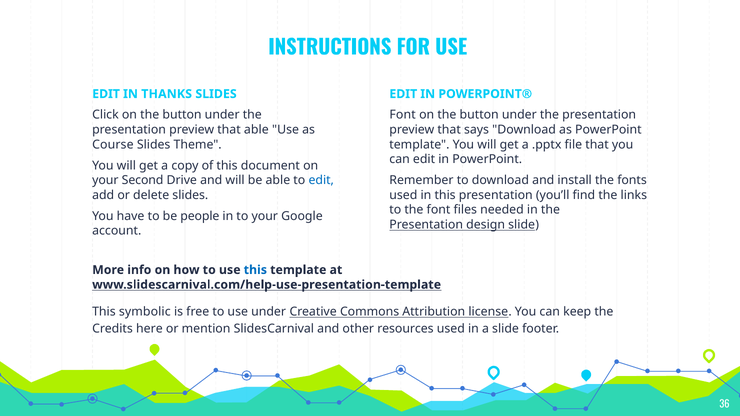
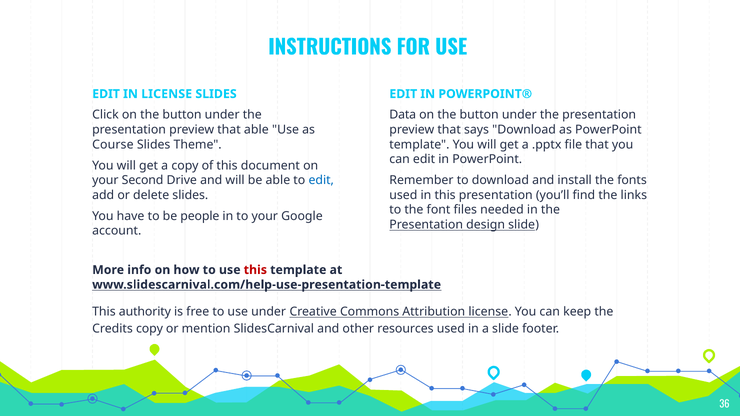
IN THANKS: THANKS -> LICENSE (167, 94)
Font: Font -> Data (403, 115)
this colour: blue -> red (255, 270)
symbolic: symbolic -> authority (145, 312)
Credits here: here -> copy (149, 329)
